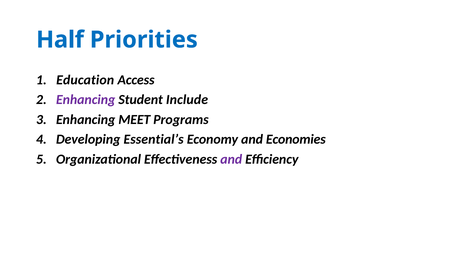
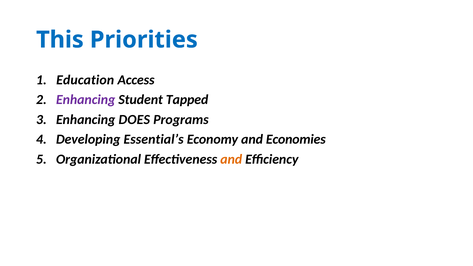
Half: Half -> This (60, 40)
Include: Include -> Tapped (187, 100)
MEET: MEET -> DOES (134, 120)
and colour: purple -> orange (231, 159)
